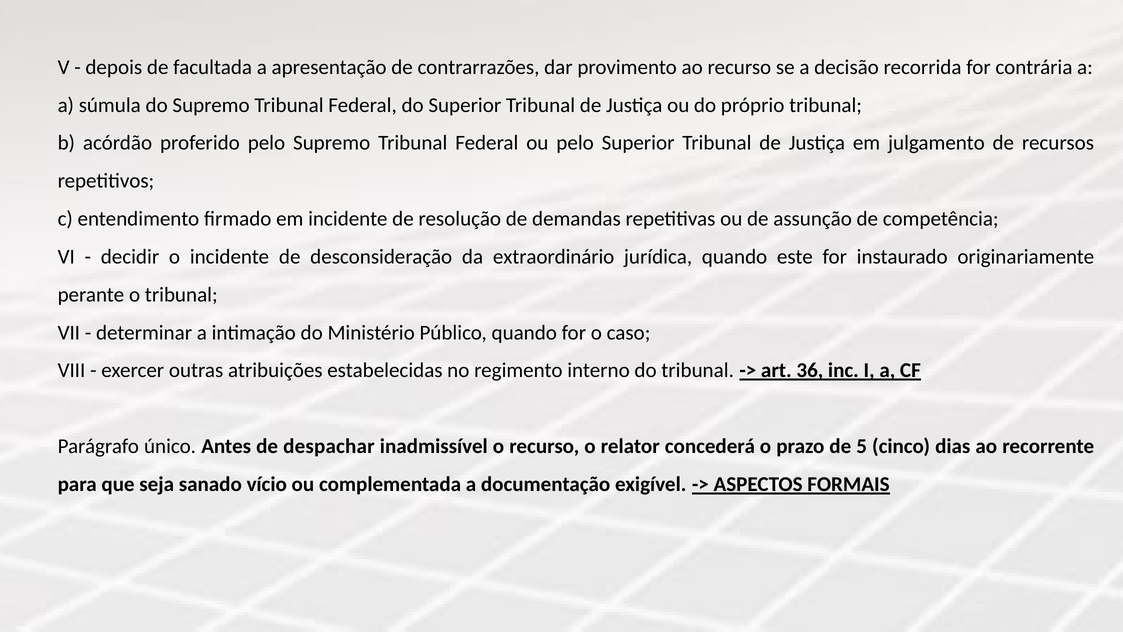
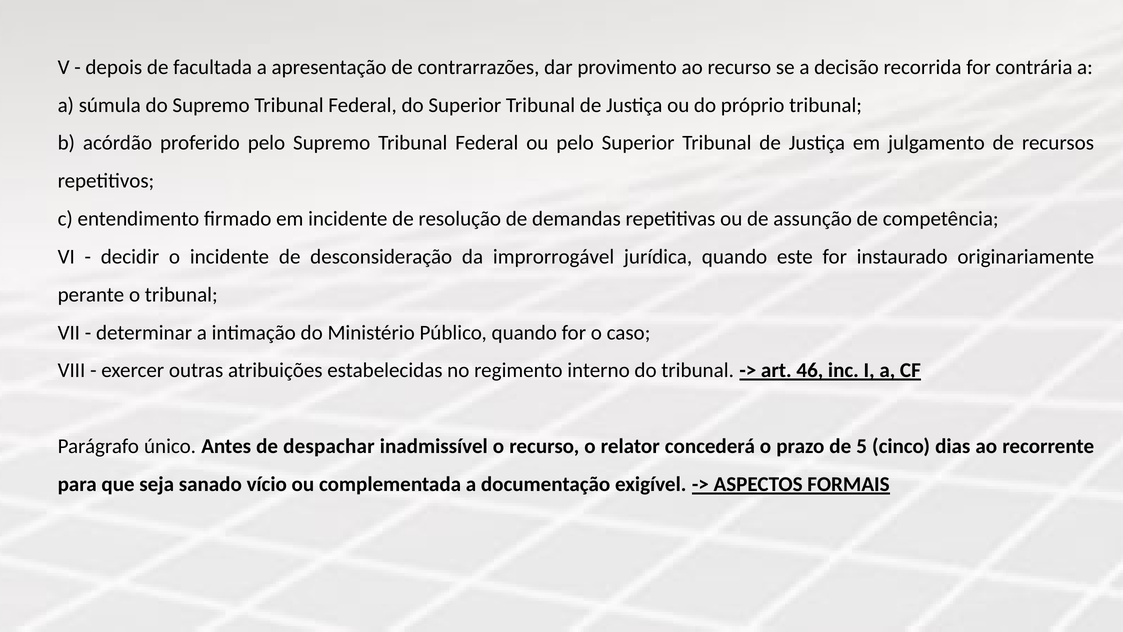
extraordinário: extraordinário -> improrrogável (554, 257)
36: 36 -> 46 (810, 370)
